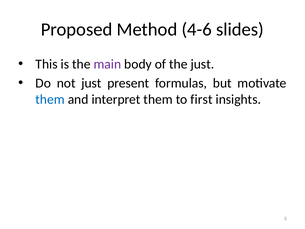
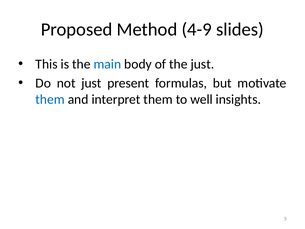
4-6: 4-6 -> 4-9 (197, 30)
main colour: purple -> blue (107, 64)
first: first -> well (202, 99)
